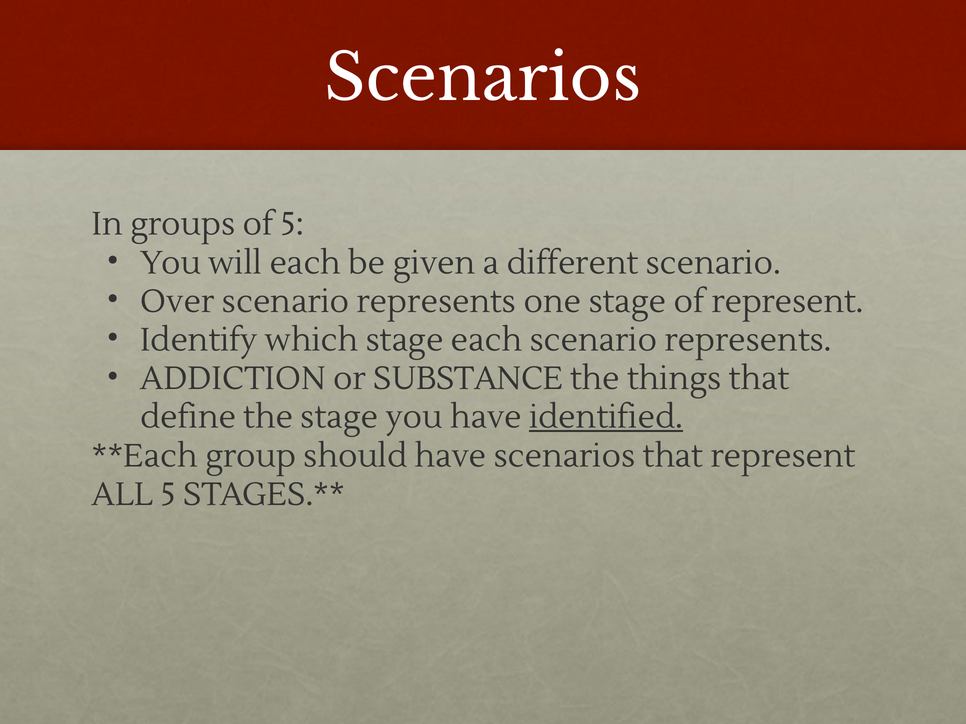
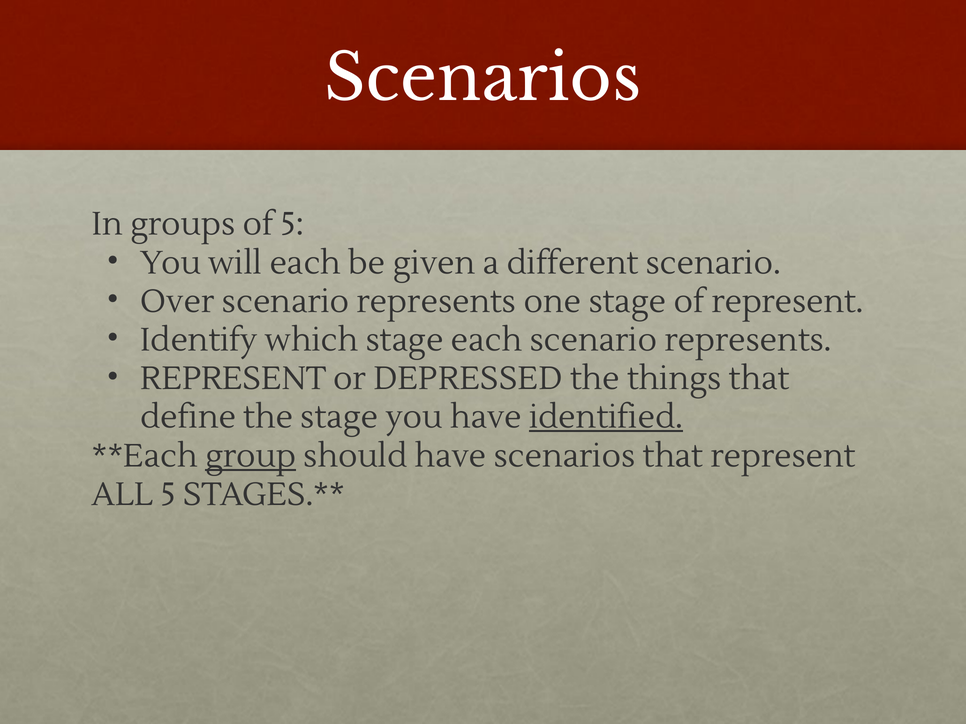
ADDICTION: ADDICTION -> REPRESENT (233, 379)
SUBSTANCE: SUBSTANCE -> DEPRESSED (468, 379)
group underline: none -> present (251, 456)
